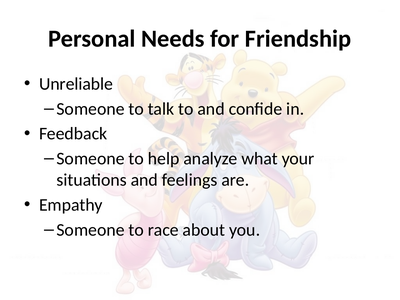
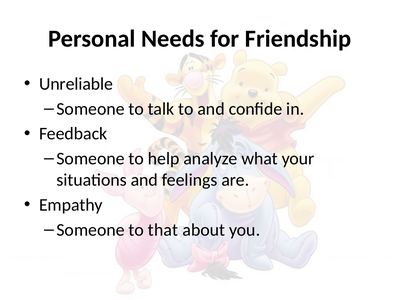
race: race -> that (163, 230)
